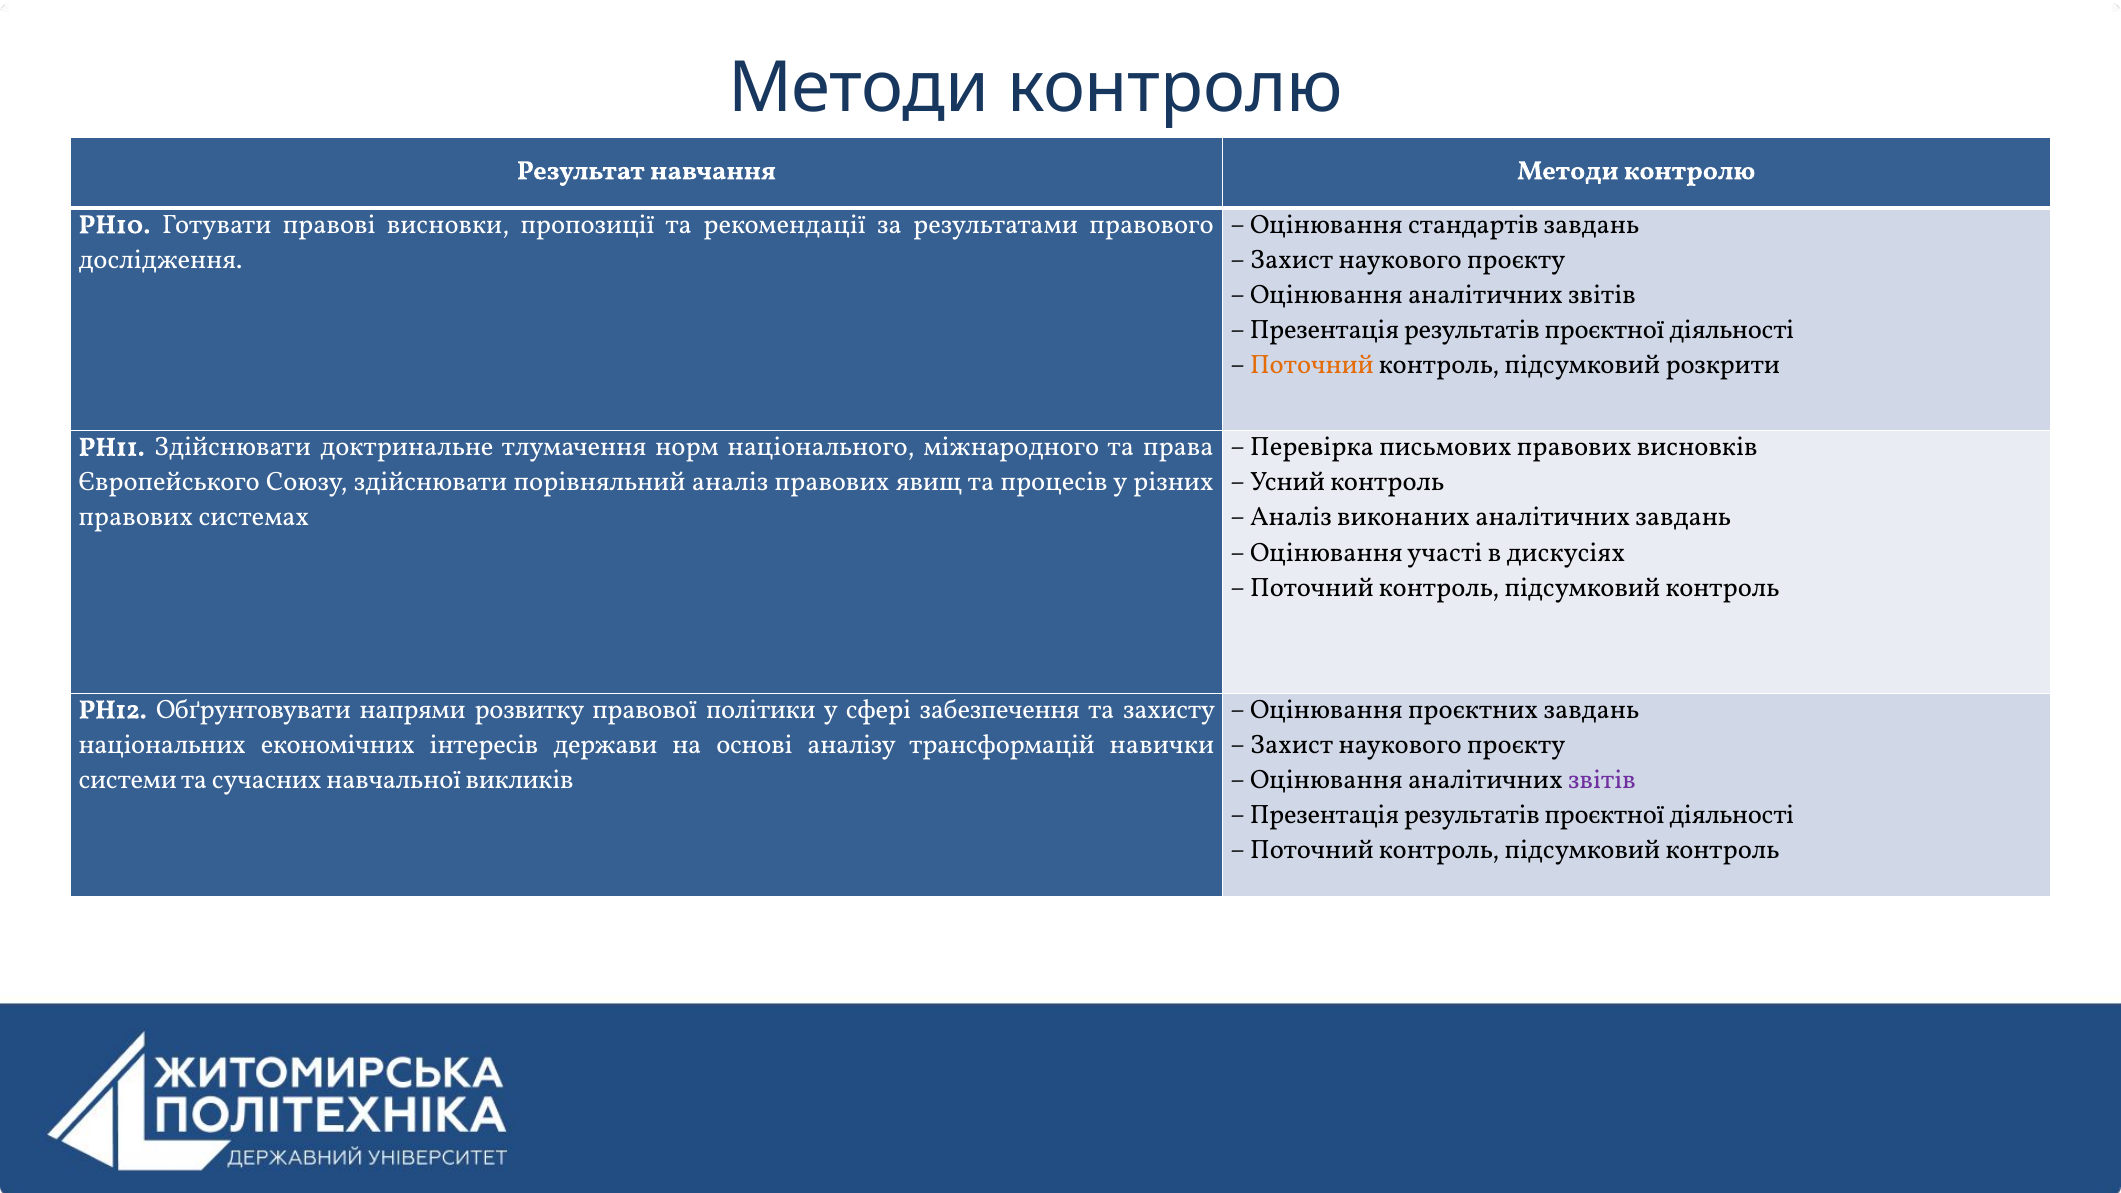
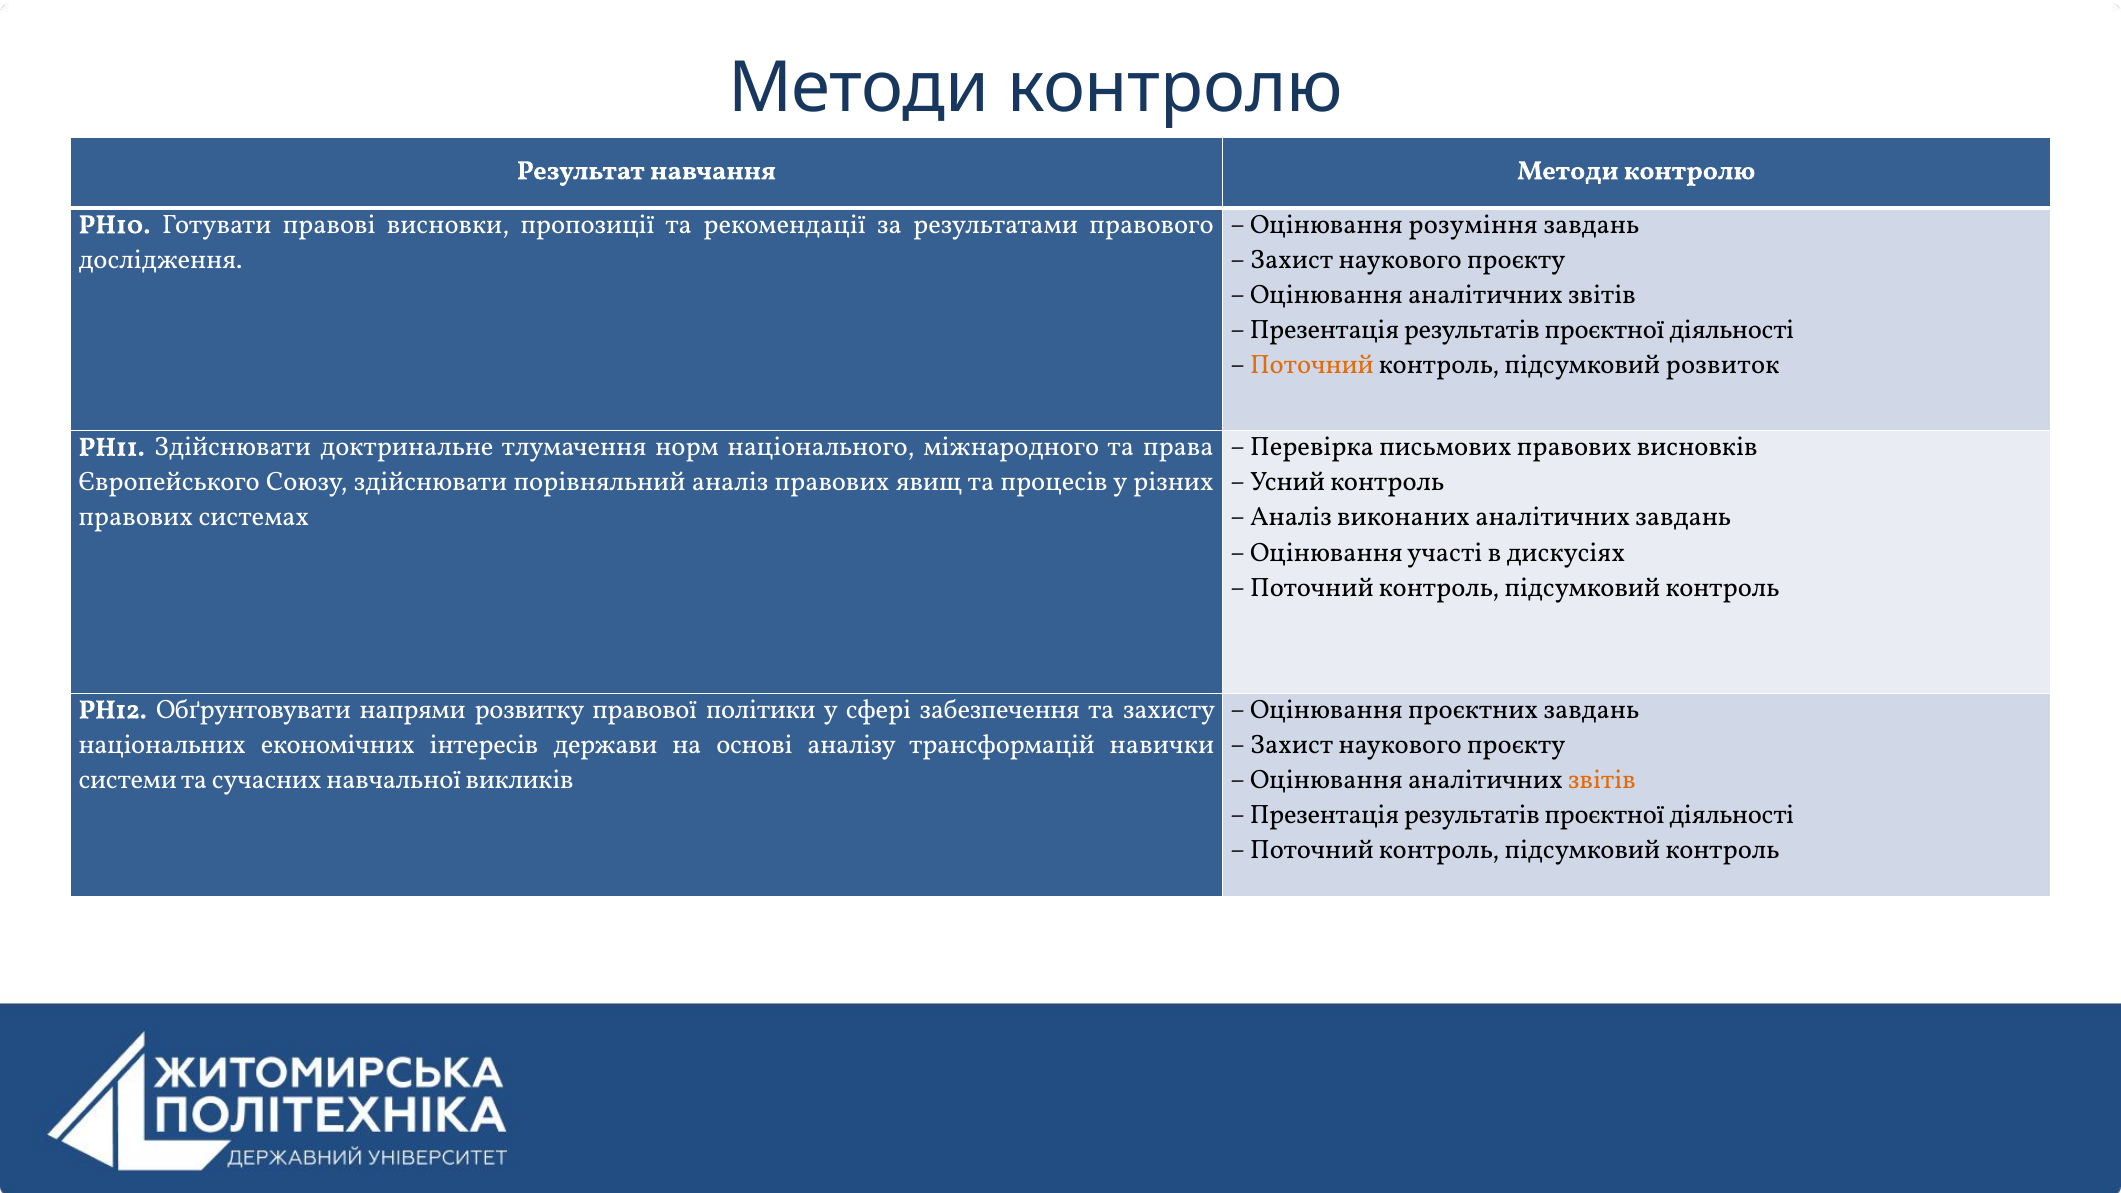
стандартів: стандартів -> розуміння (1473, 225)
розкрити: розкрити -> розвиток (1723, 365)
звітів colour: purple -> orange (1602, 780)
